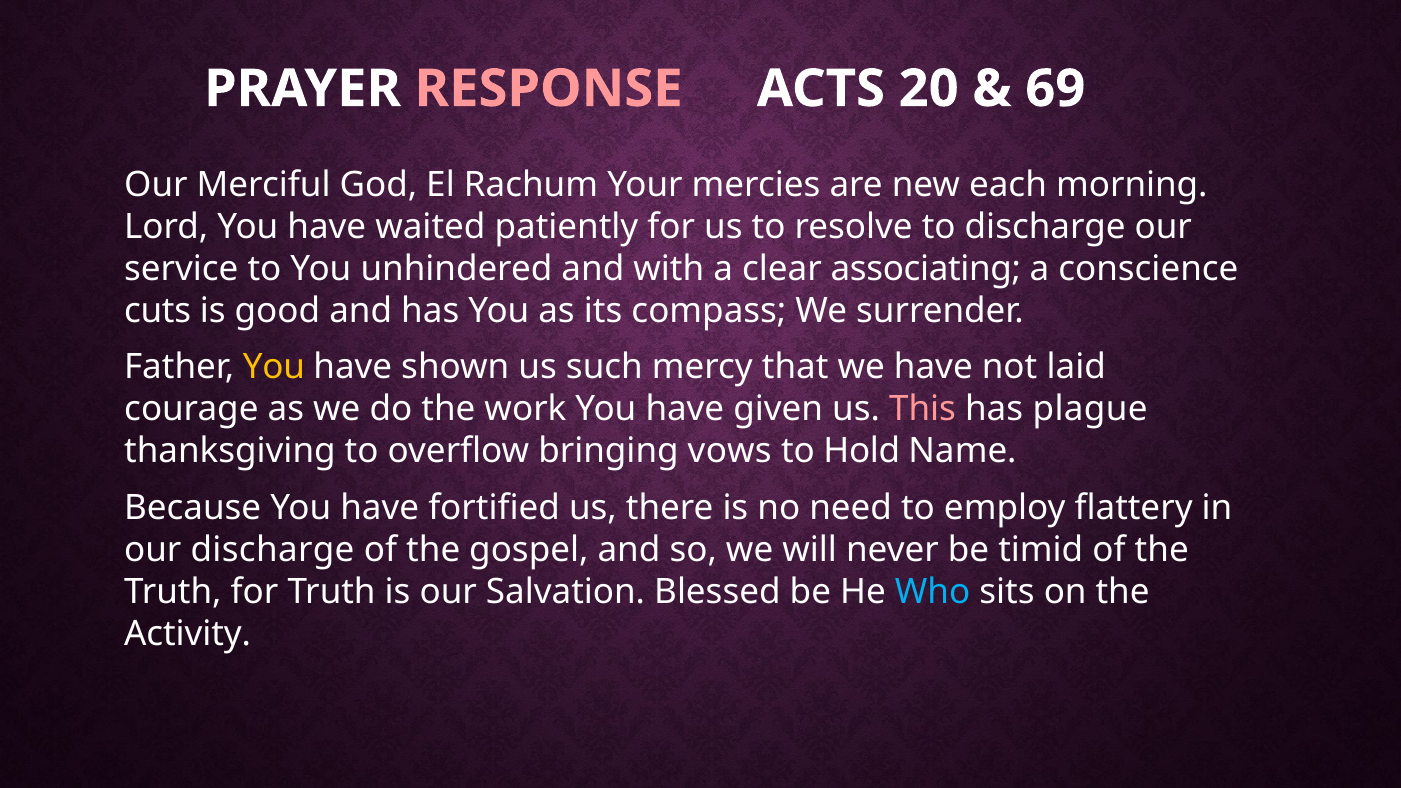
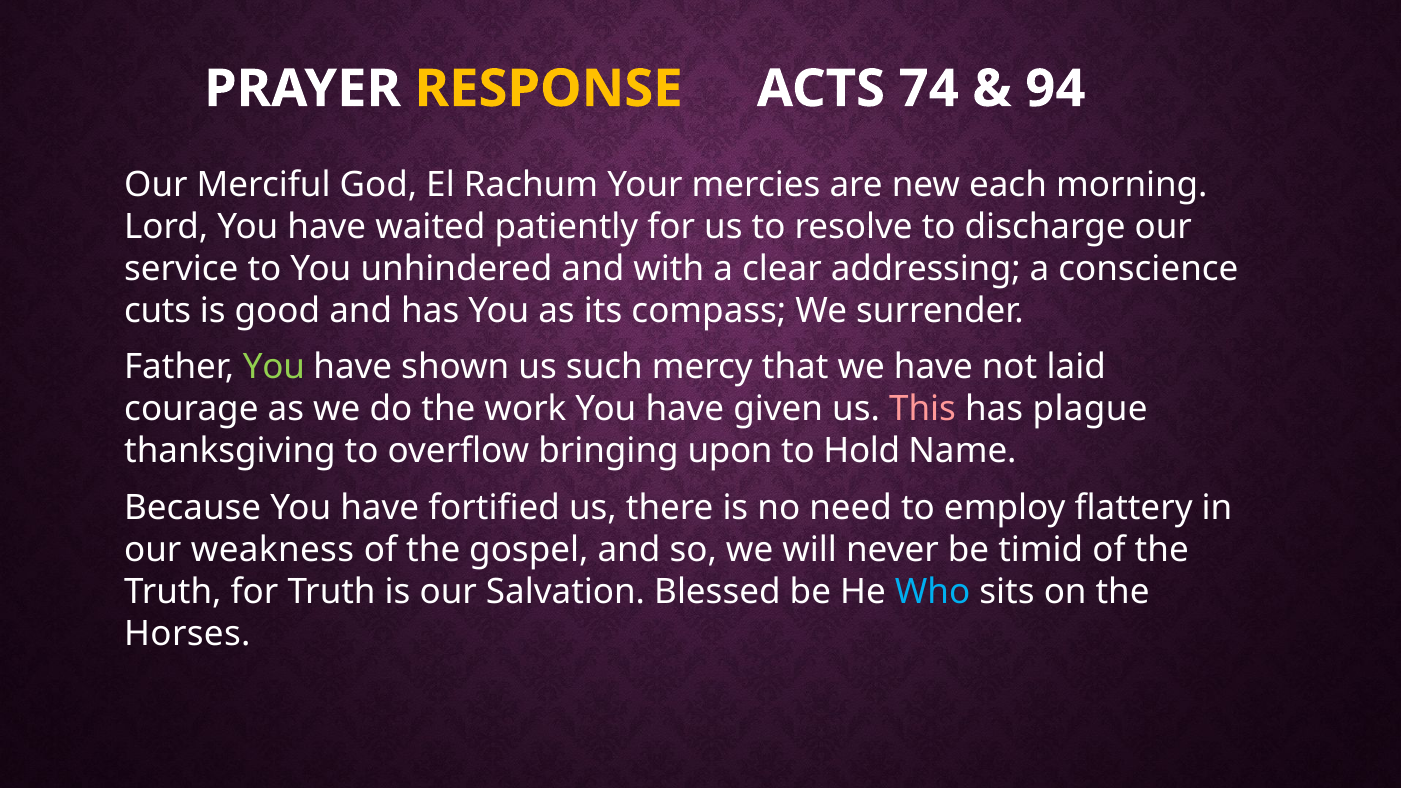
RESPONSE colour: pink -> yellow (549, 89)
20: 20 -> 74 (929, 89)
69: 69 -> 94 (1055, 89)
associating: associating -> addressing (926, 269)
You colour: yellow -> light green (274, 367)
vows: vows -> upon (730, 451)
our discharge: discharge -> weakness (272, 550)
Activity: Activity -> Horses (187, 634)
